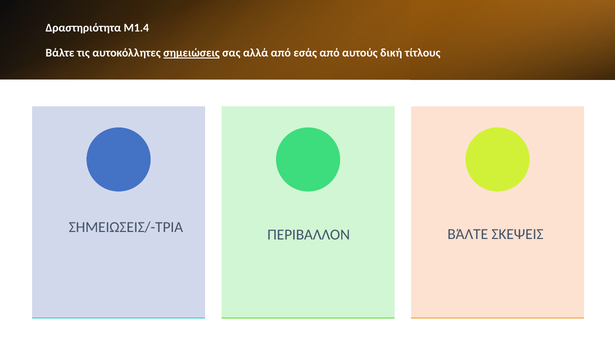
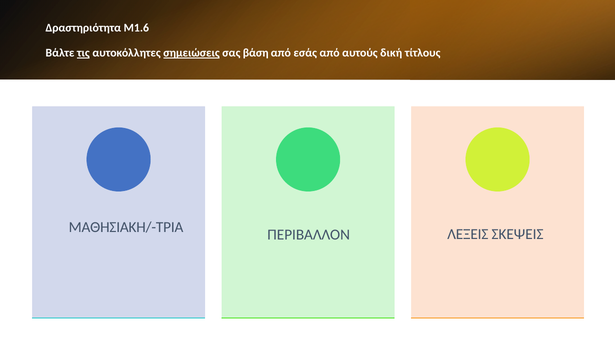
M1.4: M1.4 -> M1.6 (136, 28)
τις underline: none -> present (83, 53)
αλλά: αλλά -> βάση (256, 53)
ΣΗΜΕΙΩΣΕΙΣ/-ΤΡΙΑ: ΣΗΜΕΙΩΣΕΙΣ/-ΤΡΙΑ -> ΜΑΘΗΣΙΑΚΗ/-ΤΡΙΑ (126, 227)
ΠΕΡΙΒΑΛΛΟΝ ΒΆΛΤΕ: ΒΆΛΤΕ -> ΛΕΞΕΙΣ (468, 234)
